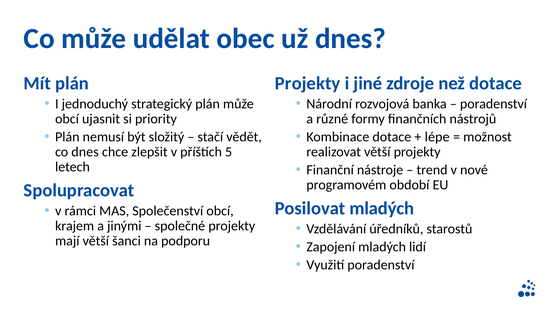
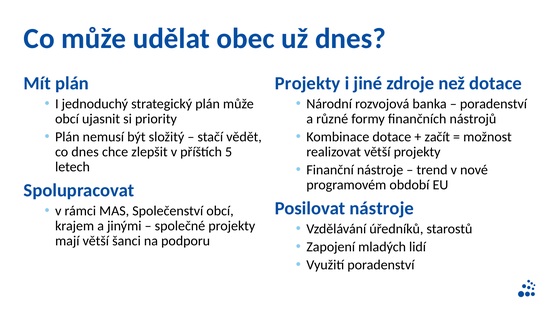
lépe: lépe -> začít (437, 137)
Posilovat mladých: mladých -> nástroje (382, 209)
